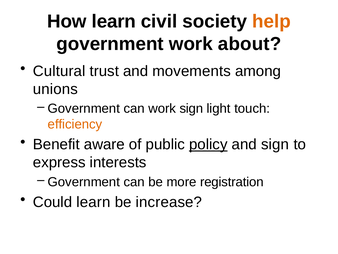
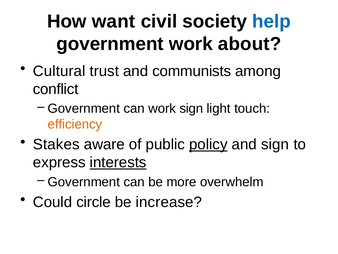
How learn: learn -> want (114, 21)
help colour: orange -> blue (272, 21)
movements: movements -> communists (192, 71)
unions: unions -> conflict (56, 89)
Benefit: Benefit -> Stakes (56, 144)
interests underline: none -> present (118, 162)
registration: registration -> overwhelm (232, 182)
Could learn: learn -> circle (94, 202)
